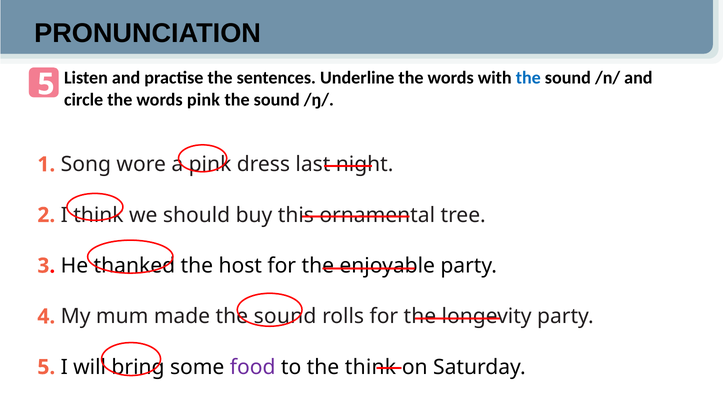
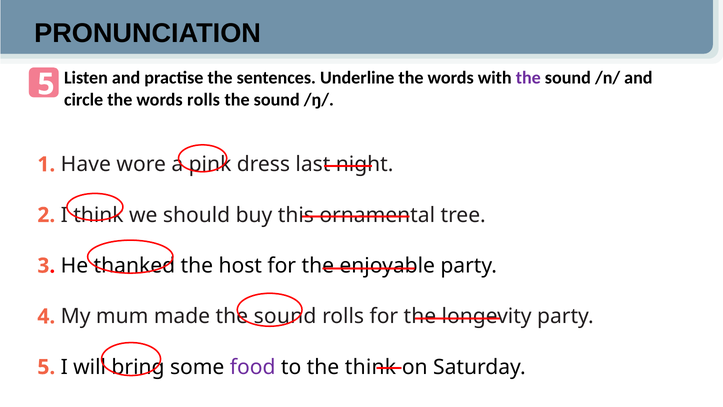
the colour: blue -> purple (528, 78)
words pink: pink -> rolls (203, 100)
Song: Song -> Have (86, 164)
